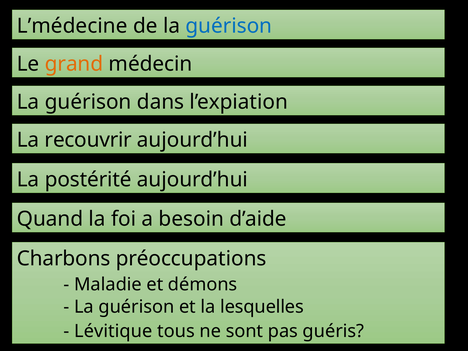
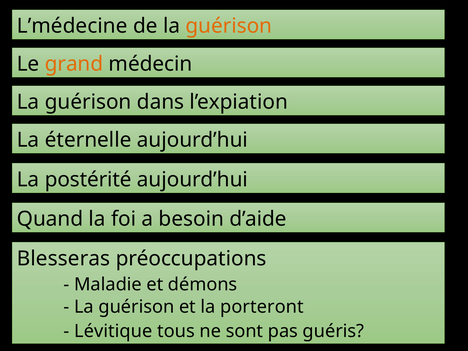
guérison colour: blue -> orange (229, 26)
recouvrir: recouvrir -> éternelle (88, 140)
Charbons: Charbons -> Blesseras (63, 259)
lesquelles: lesquelles -> porteront (262, 307)
